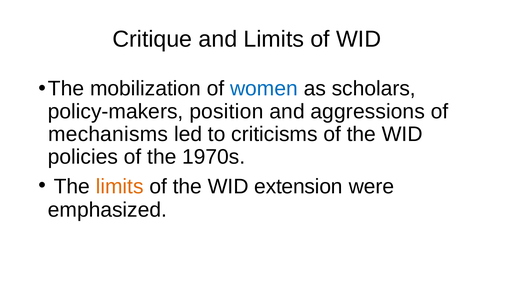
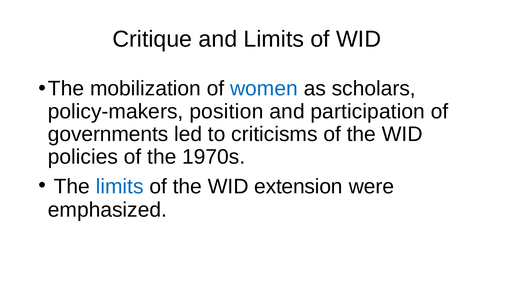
aggressions: aggressions -> participation (368, 111)
mechanisms: mechanisms -> governments (108, 134)
limits colour: orange -> blue (120, 187)
